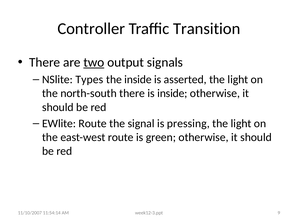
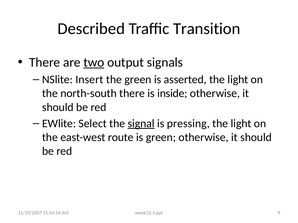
Controller: Controller -> Described (91, 29)
Types: Types -> Insert (89, 80)
the inside: inside -> green (138, 80)
EWlite Route: Route -> Select (93, 124)
signal underline: none -> present (141, 124)
